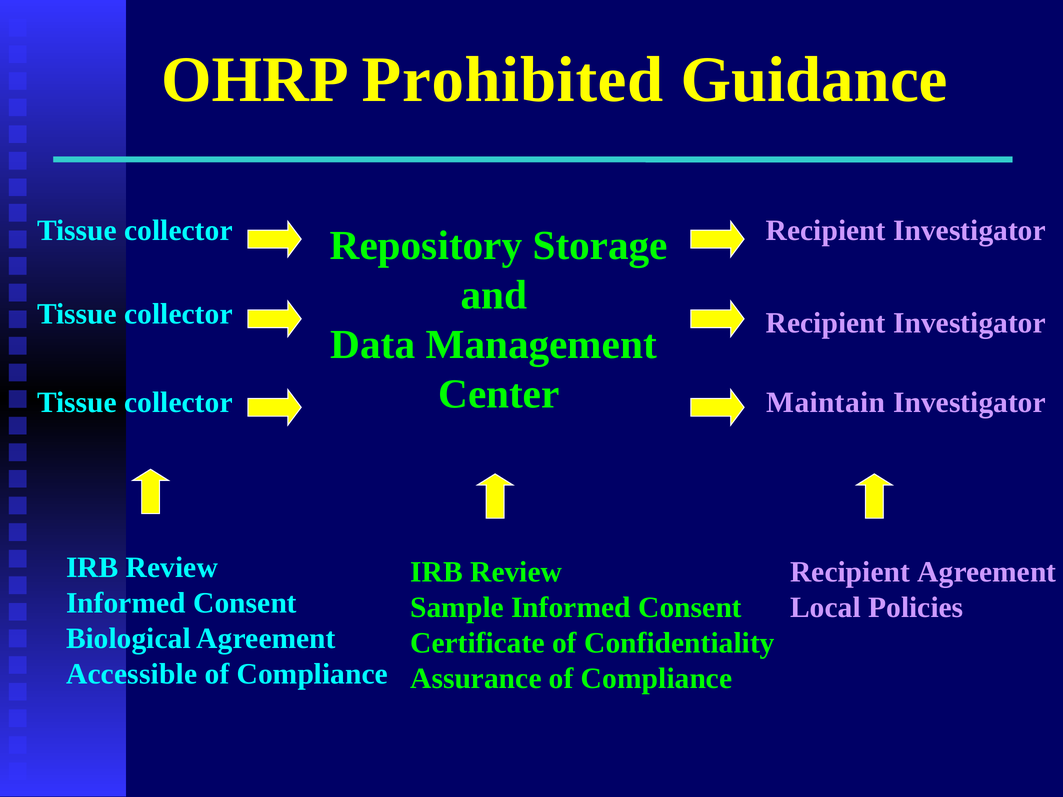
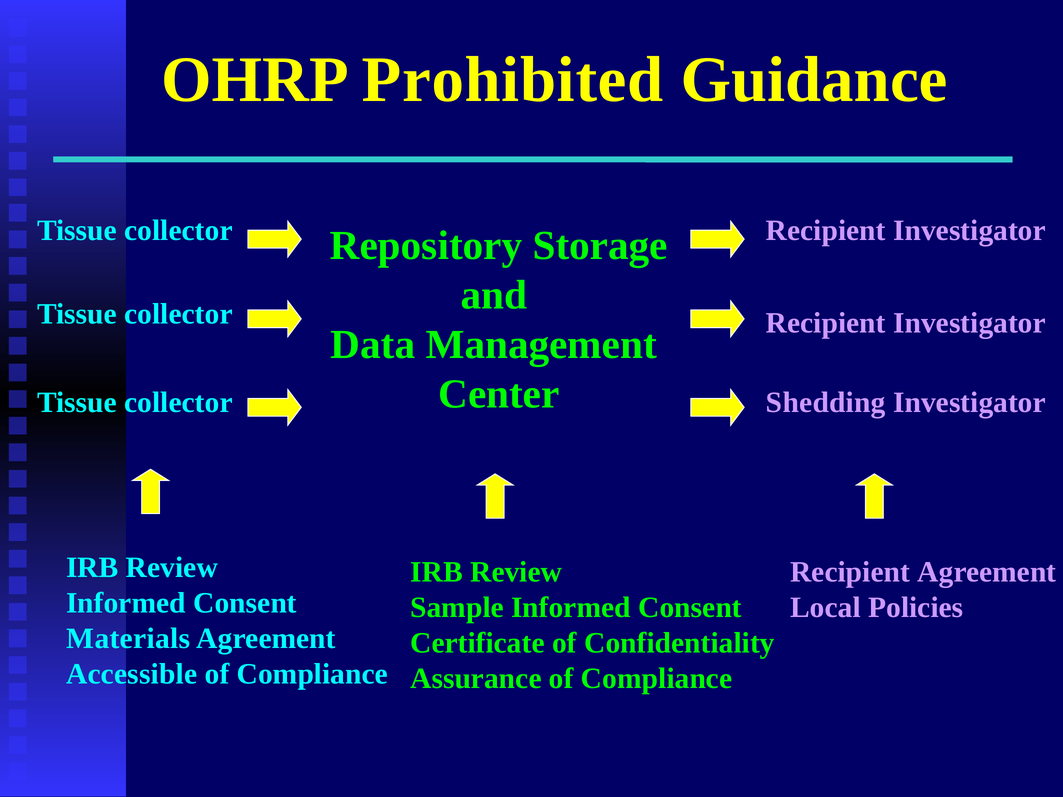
Maintain: Maintain -> Shedding (826, 403)
Biological: Biological -> Materials (128, 639)
